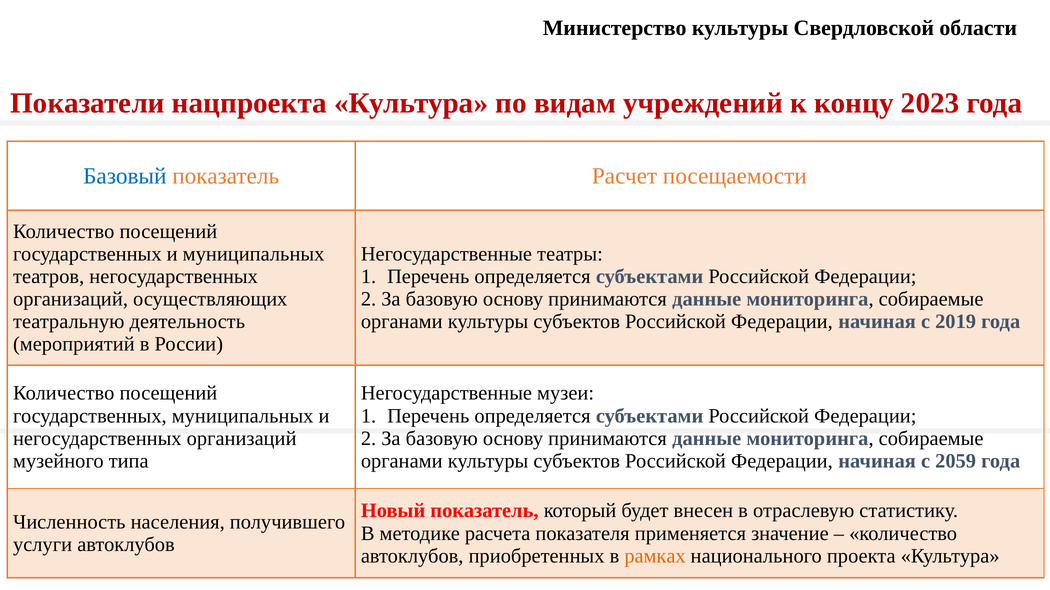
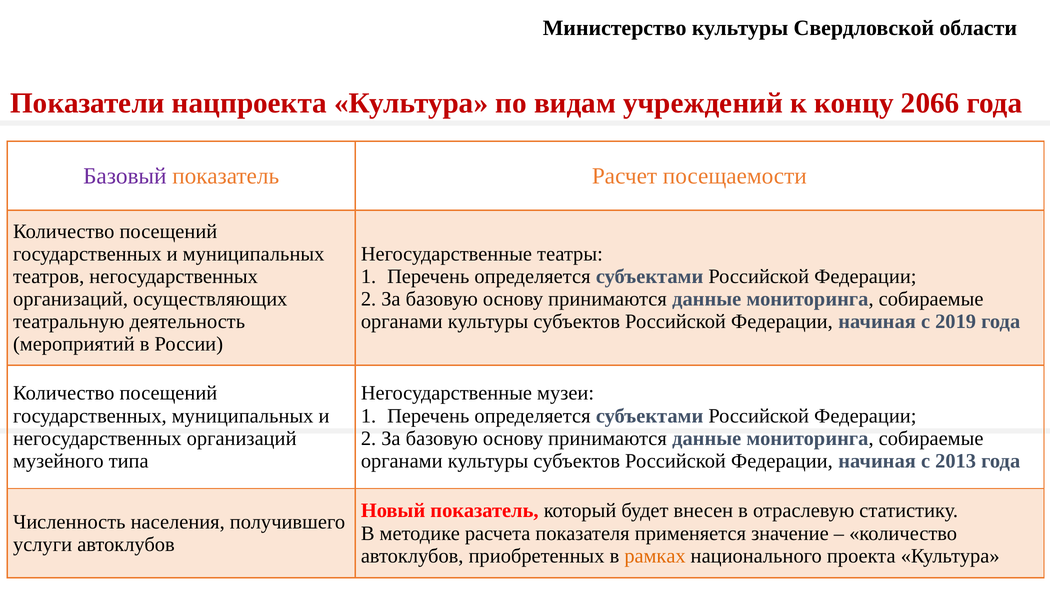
2023: 2023 -> 2066 (930, 103)
Базовый colour: blue -> purple (125, 176)
2059: 2059 -> 2013 (956, 461)
